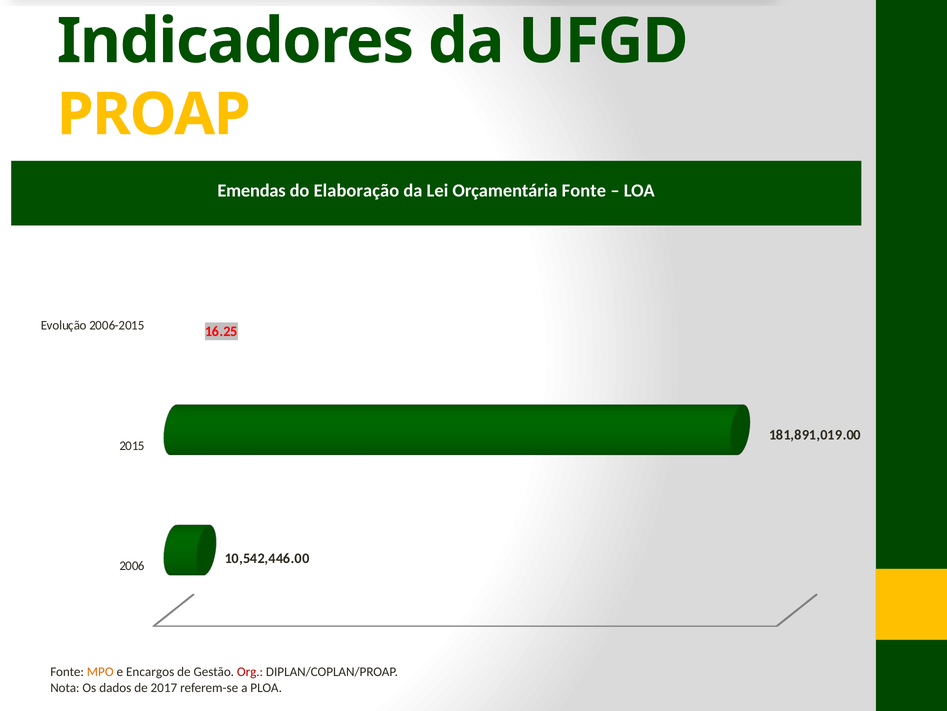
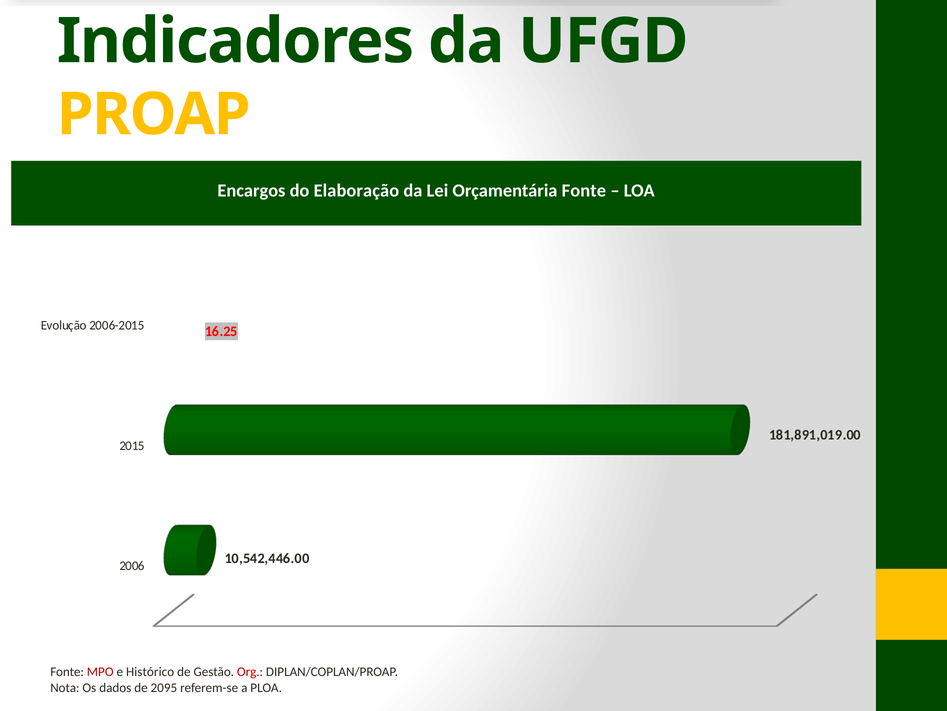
Emendas: Emendas -> Encargos (251, 190)
MPO colour: orange -> red (100, 671)
Encargos: Encargos -> Histórico (150, 671)
2017: 2017 -> 2095 (164, 687)
